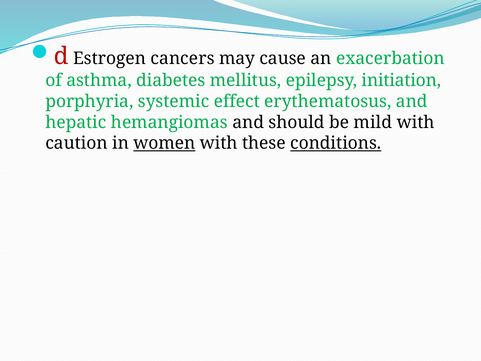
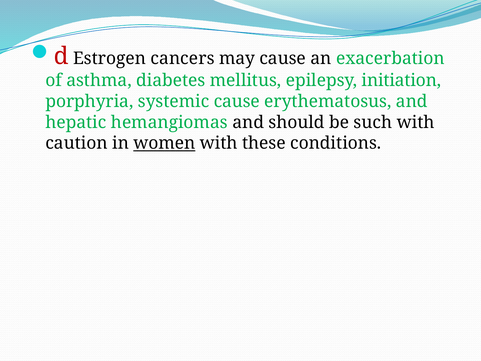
systemic effect: effect -> cause (237, 101)
mild: mild -> such (373, 122)
conditions underline: present -> none (336, 143)
